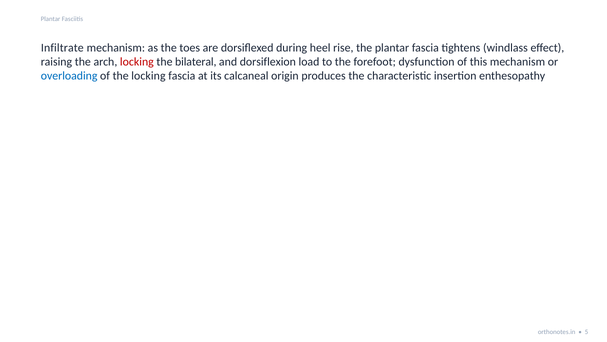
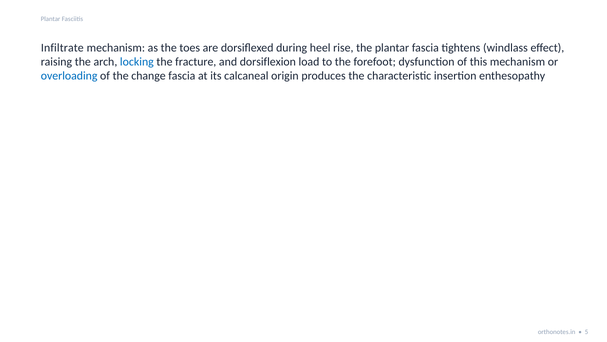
locking colour: red -> blue (137, 62)
bilateral: bilateral -> fracture (196, 62)
the locking: locking -> change (149, 76)
